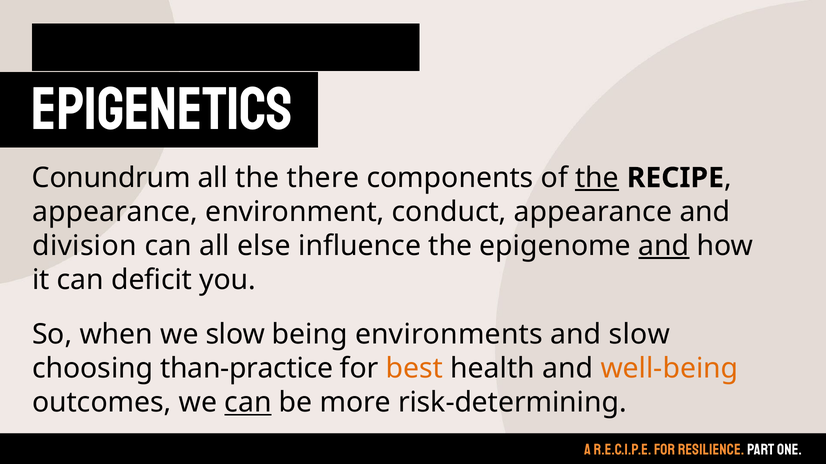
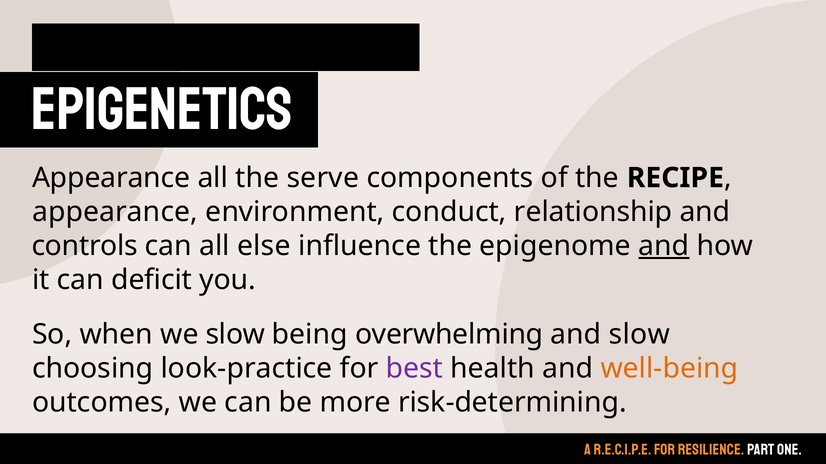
Conundrum: Conundrum -> Appearance (111, 178)
there: there -> serve (323, 178)
the underline: present -> none (597, 178)
conduct appearance: appearance -> relationship (593, 212)
division: division -> controls (85, 246)
environments: environments -> overwhelming (449, 335)
than-practice: than-practice -> look-practice (247, 369)
best colour: orange -> purple (414, 369)
can underline: present -> none (248, 403)
